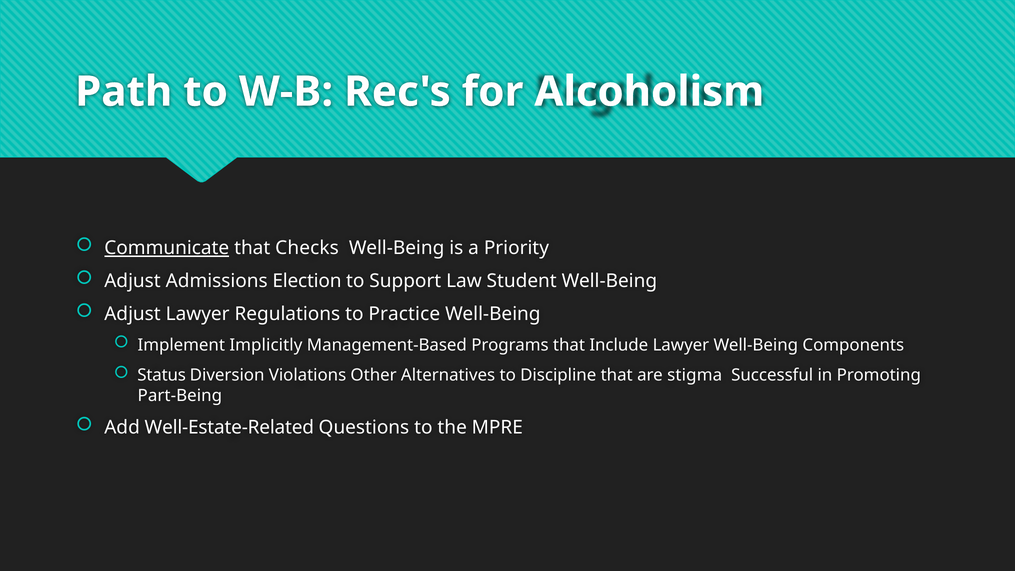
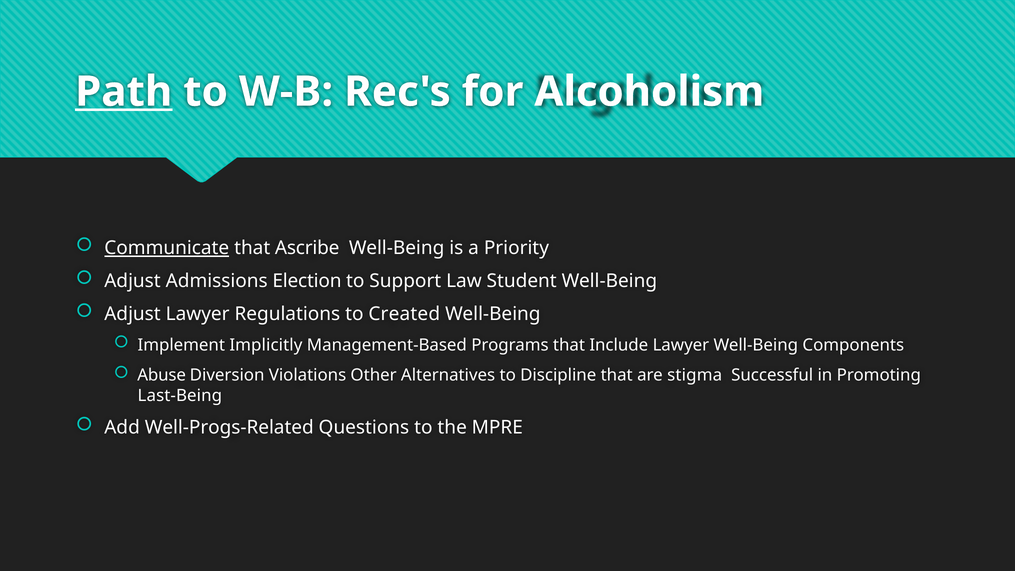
Path underline: none -> present (124, 92)
Checks: Checks -> Ascribe (307, 248)
Practice: Practice -> Created (404, 314)
Status: Status -> Abuse (162, 375)
Part-Being: Part-Being -> Last-Being (180, 395)
Well-Estate-Related: Well-Estate-Related -> Well-Progs-Related (229, 427)
